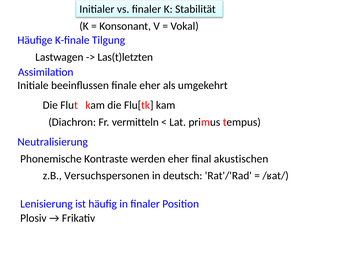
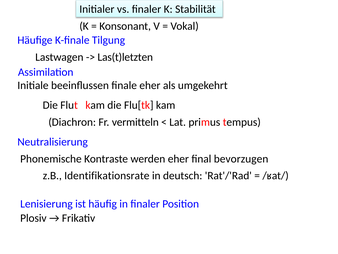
akustischen: akustischen -> bevorzugen (241, 158)
Versuchspersonen: Versuchspersonen -> Identifikationsrate (107, 175)
